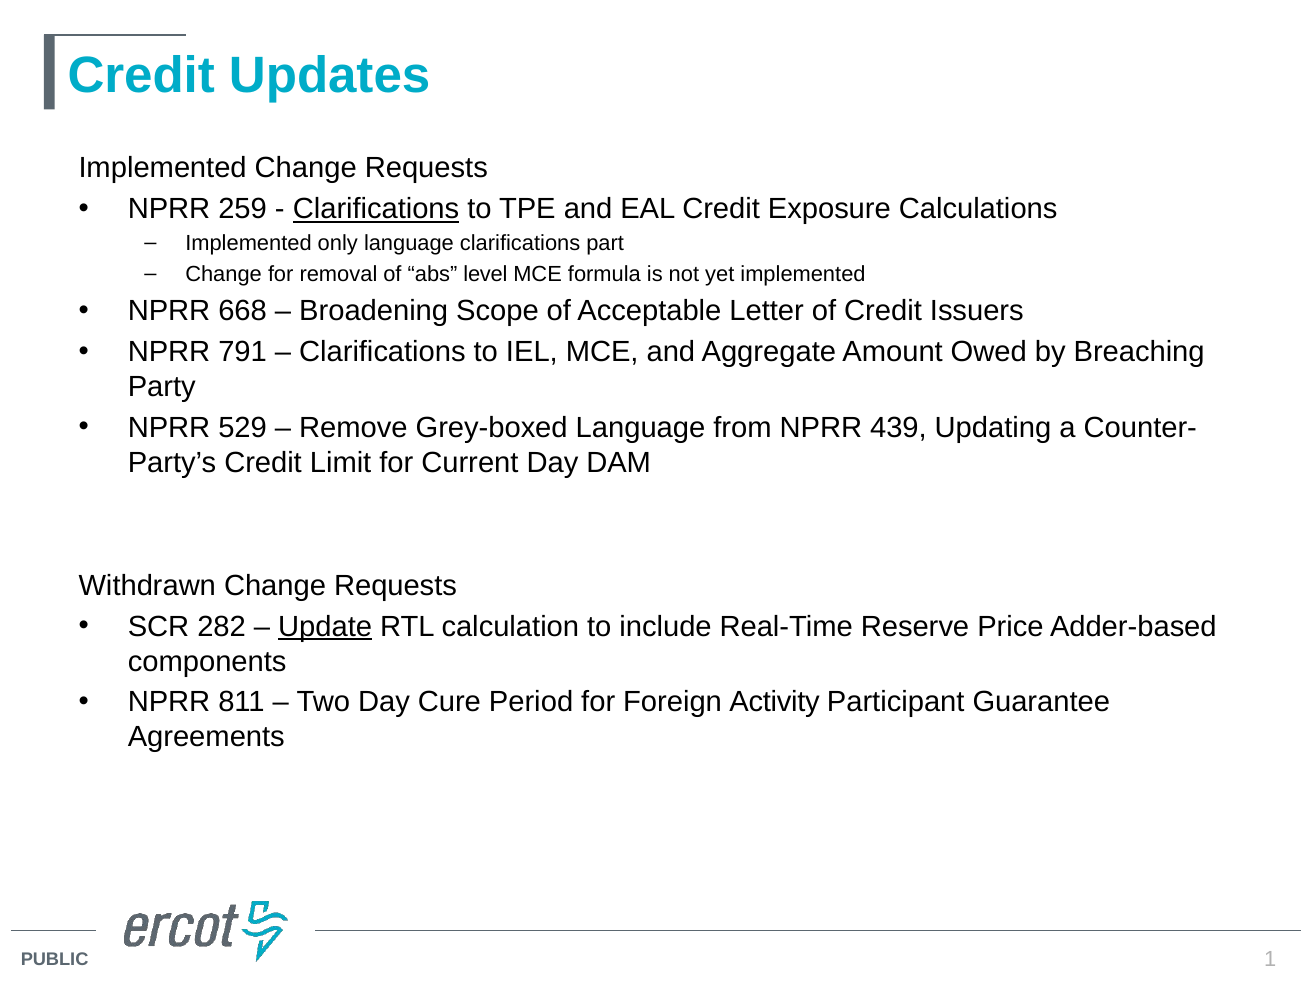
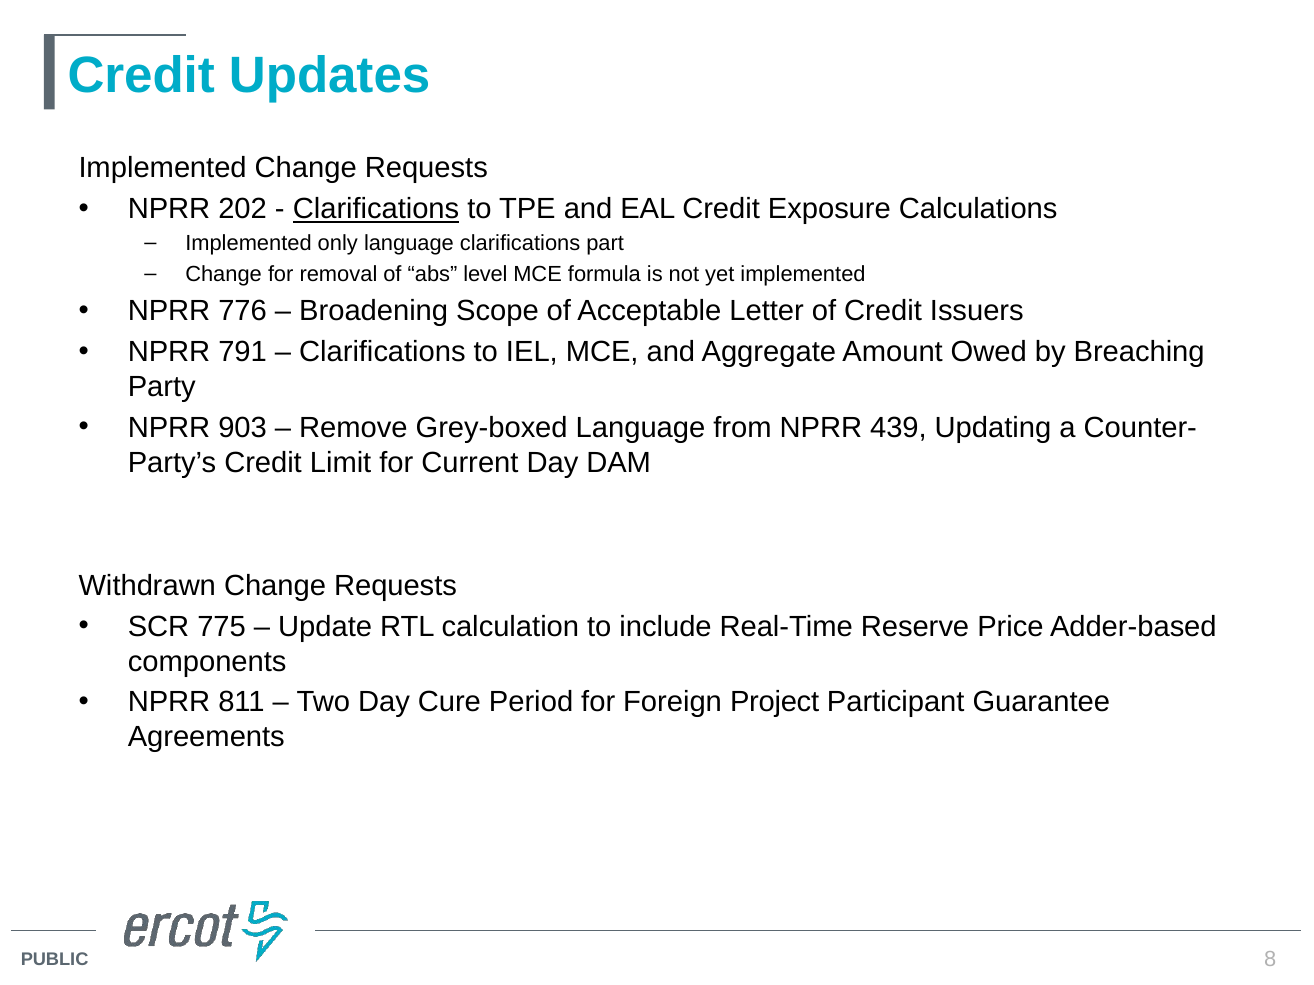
259: 259 -> 202 (243, 209)
668: 668 -> 776 (243, 311)
529: 529 -> 903 (243, 428)
282: 282 -> 775 (222, 627)
Update underline: present -> none (325, 627)
Activity: Activity -> Project (775, 703)
1: 1 -> 8 (1270, 960)
